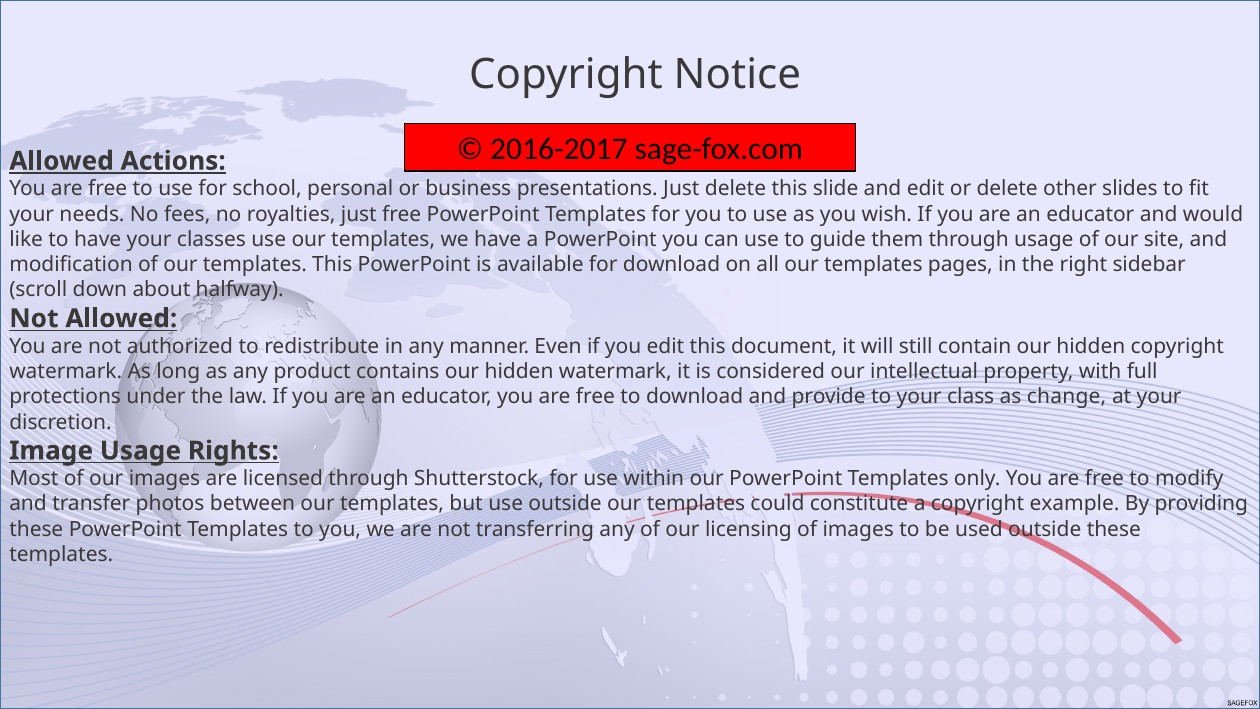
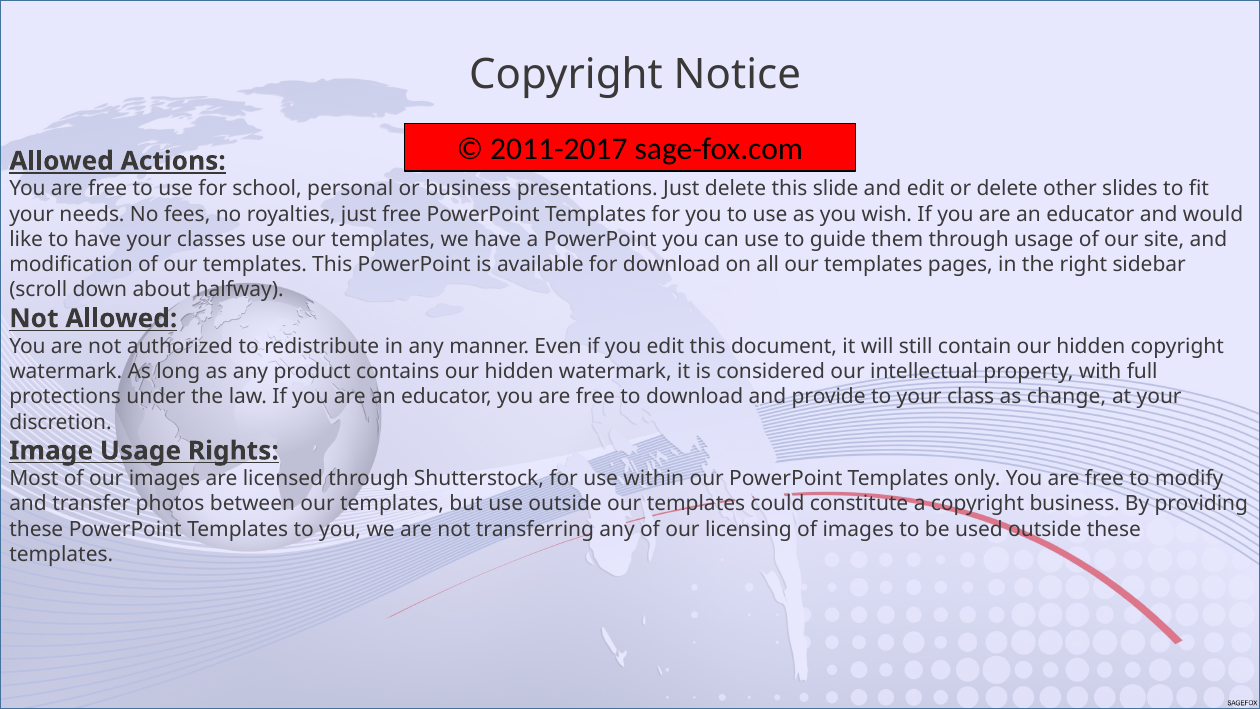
2016-2017: 2016-2017 -> 2011-2017 (559, 150)
copyright example: example -> business (1075, 504)
